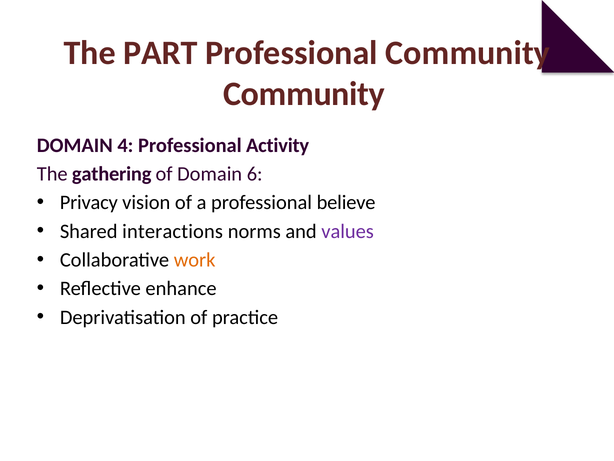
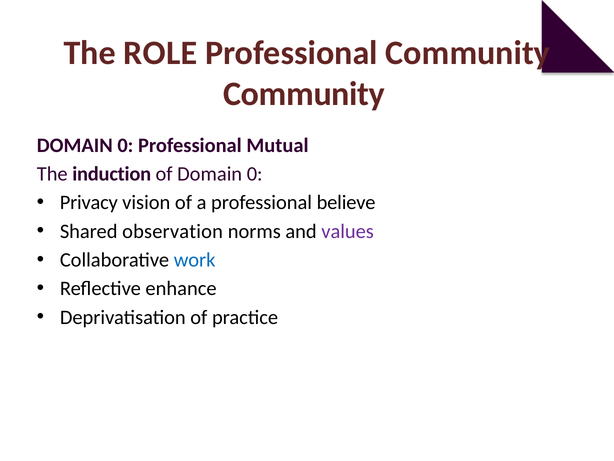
PART: PART -> ROLE (160, 53)
4: 4 -> 0 (125, 145)
Activity: Activity -> Mutual (277, 145)
gathering: gathering -> induction (112, 174)
of Domain 6: 6 -> 0 (255, 174)
interactions: interactions -> observation (173, 231)
work colour: orange -> blue (195, 260)
